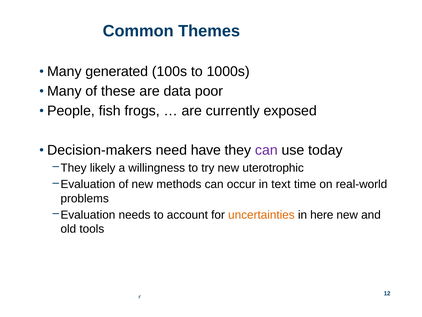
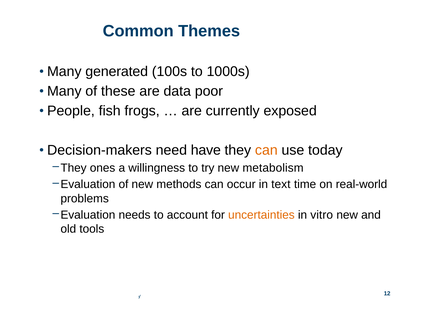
can colour: purple -> orange (266, 150)
likely: likely -> ones (103, 168)
uterotrophic: uterotrophic -> metabolism (273, 168)
here: here -> vitro (322, 215)
